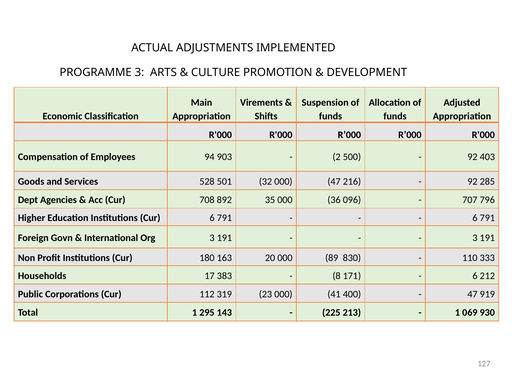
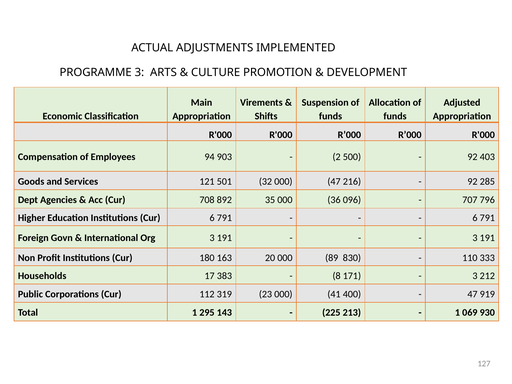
528: 528 -> 121 (207, 182)
6: 6 -> 3 (475, 276)
